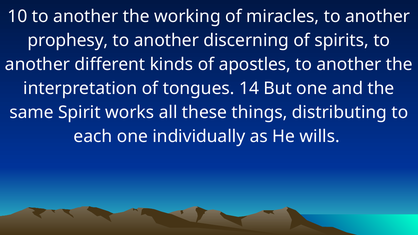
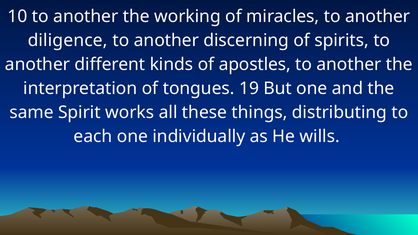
prophesy: prophesy -> diligence (68, 40)
14: 14 -> 19 (249, 88)
